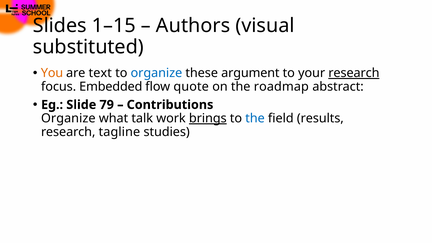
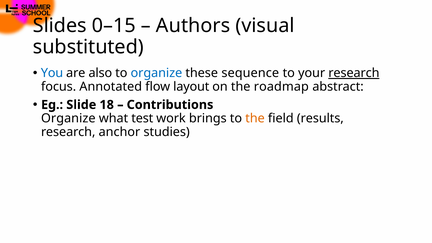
1–15: 1–15 -> 0–15 (114, 26)
You colour: orange -> blue (52, 73)
text: text -> also (100, 73)
argument: argument -> sequence (250, 73)
Embedded: Embedded -> Annotated (111, 87)
quote: quote -> layout (191, 87)
79: 79 -> 18 (107, 105)
talk: talk -> test (142, 118)
brings underline: present -> none (208, 118)
the colour: blue -> orange (255, 118)
tagline: tagline -> anchor (119, 132)
